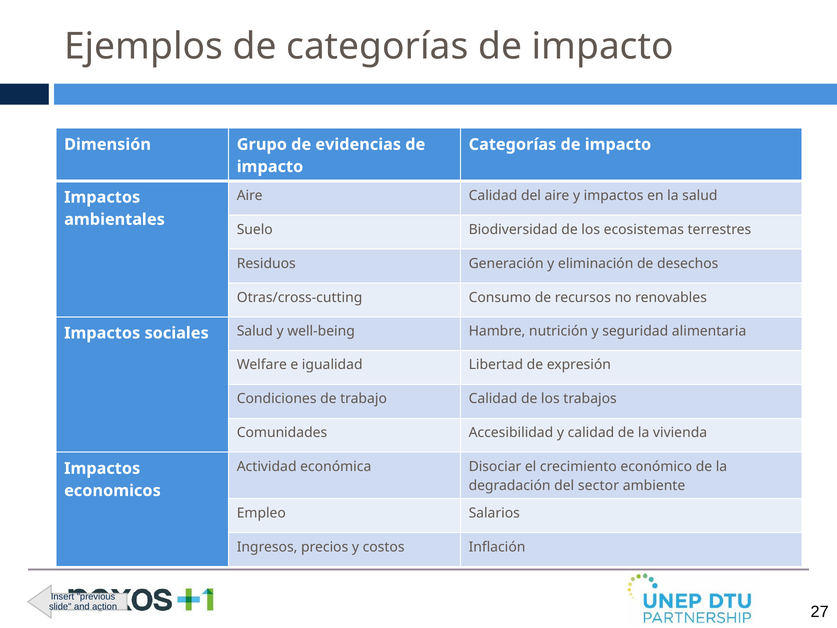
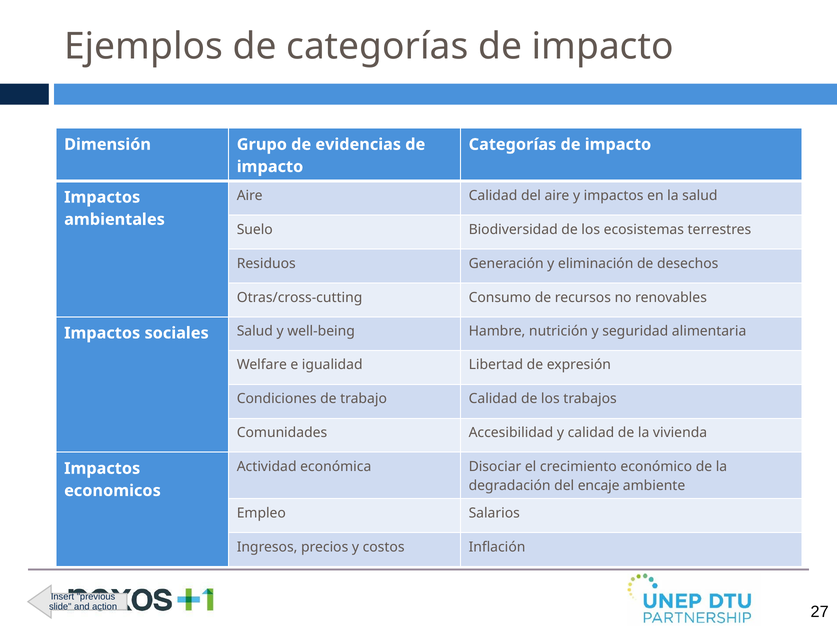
sector: sector -> encaje (599, 486)
